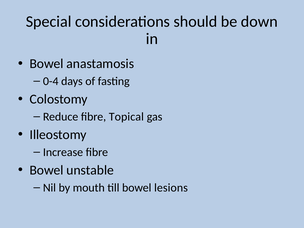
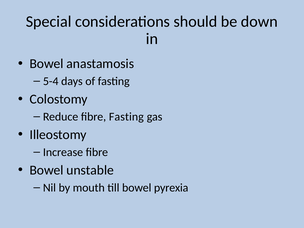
0-4: 0-4 -> 5-4 (51, 81)
fibre Topical: Topical -> Fasting (126, 117)
lesions: lesions -> pyrexia (171, 188)
